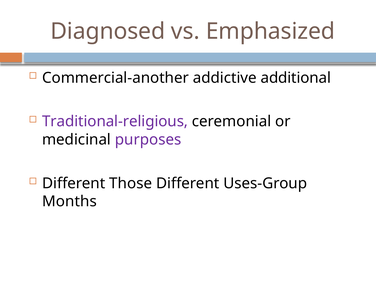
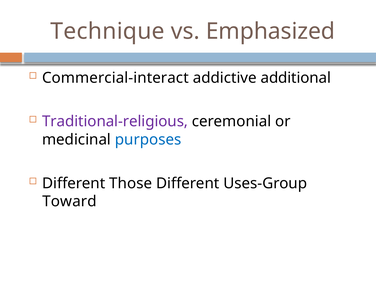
Diagnosed: Diagnosed -> Technique (108, 31)
Commercial-another: Commercial-another -> Commercial-interact (115, 78)
purposes colour: purple -> blue (148, 140)
Months: Months -> Toward (69, 201)
